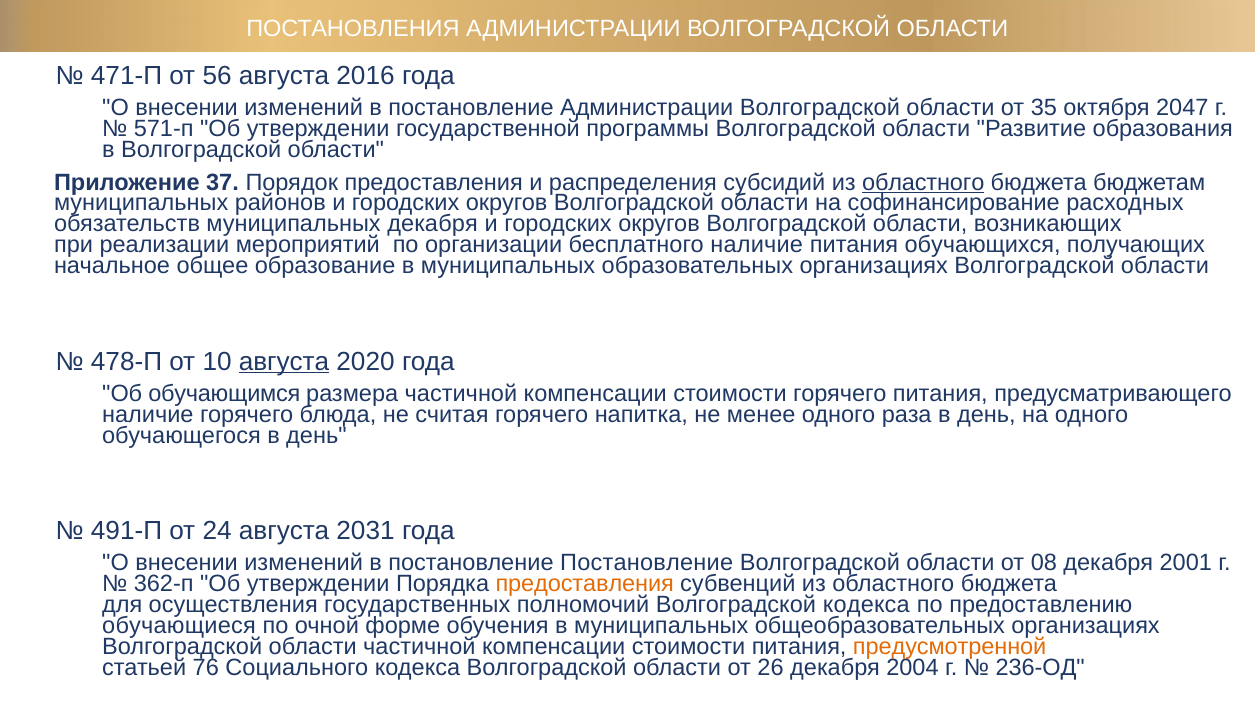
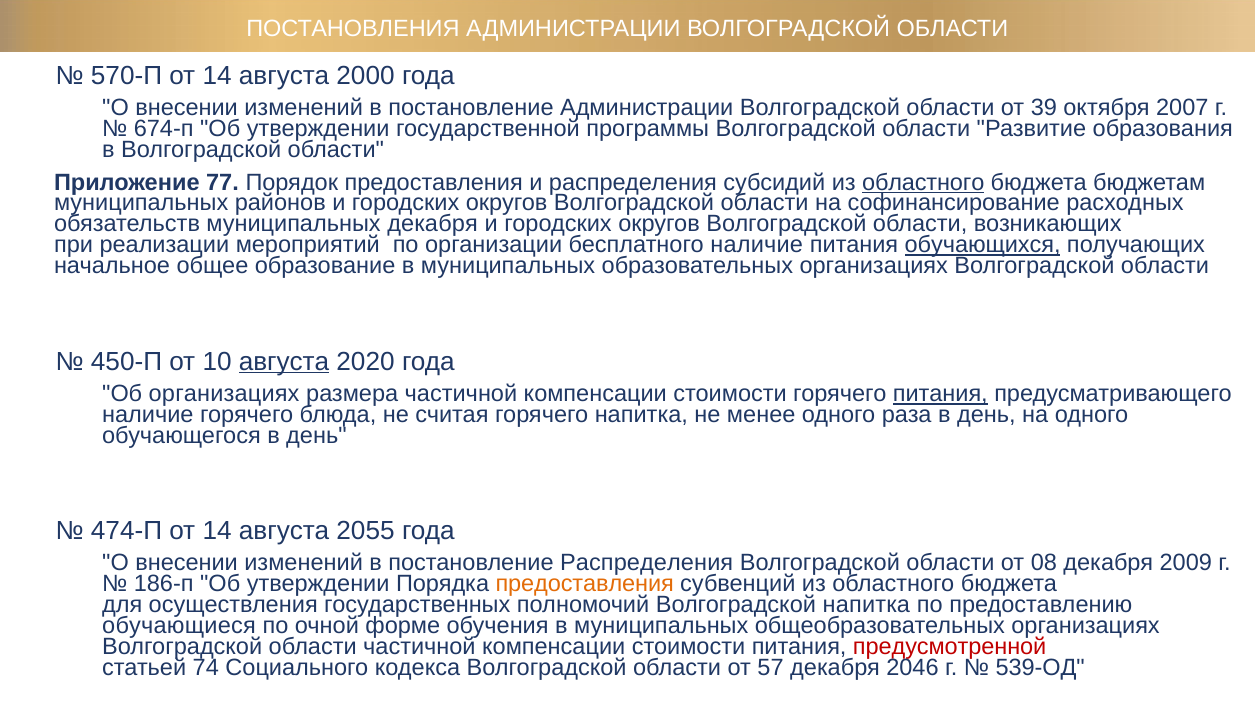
471-П: 471-П -> 570-П (126, 76)
56: 56 -> 14 (217, 76)
2016: 2016 -> 2000 (365, 76)
35: 35 -> 39 (1044, 108)
2047: 2047 -> 2007 (1182, 108)
571-п: 571-п -> 674-п (164, 129)
37: 37 -> 77 (223, 182)
обучающихся underline: none -> present (983, 245)
478-П: 478-П -> 450-П (126, 361)
Об обучающимся: обучающимся -> организациях (224, 394)
питания underline: none -> present (940, 394)
491-П: 491-П -> 474-П (126, 531)
24: 24 -> 14 (217, 531)
2031: 2031 -> 2055 (365, 531)
постановление Постановление: Постановление -> Распределения (647, 563)
2001: 2001 -> 2009 (1186, 563)
362-п: 362-п -> 186-п (164, 584)
Волгоградской кодекса: кодекса -> напитка (866, 604)
предусмотренной colour: orange -> red (950, 646)
76: 76 -> 74 (206, 667)
26: 26 -> 57 (771, 667)
2004: 2004 -> 2046 (912, 667)
236-ОД: 236-ОД -> 539-ОД (1040, 667)
